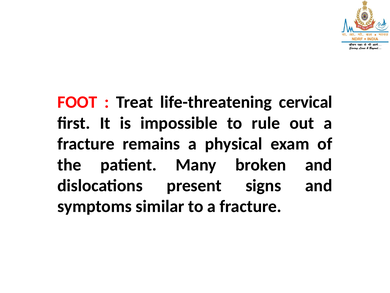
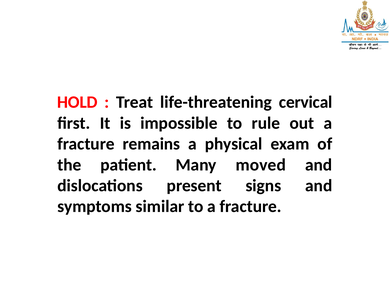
FOOT: FOOT -> HOLD (77, 102)
broken: broken -> moved (261, 164)
